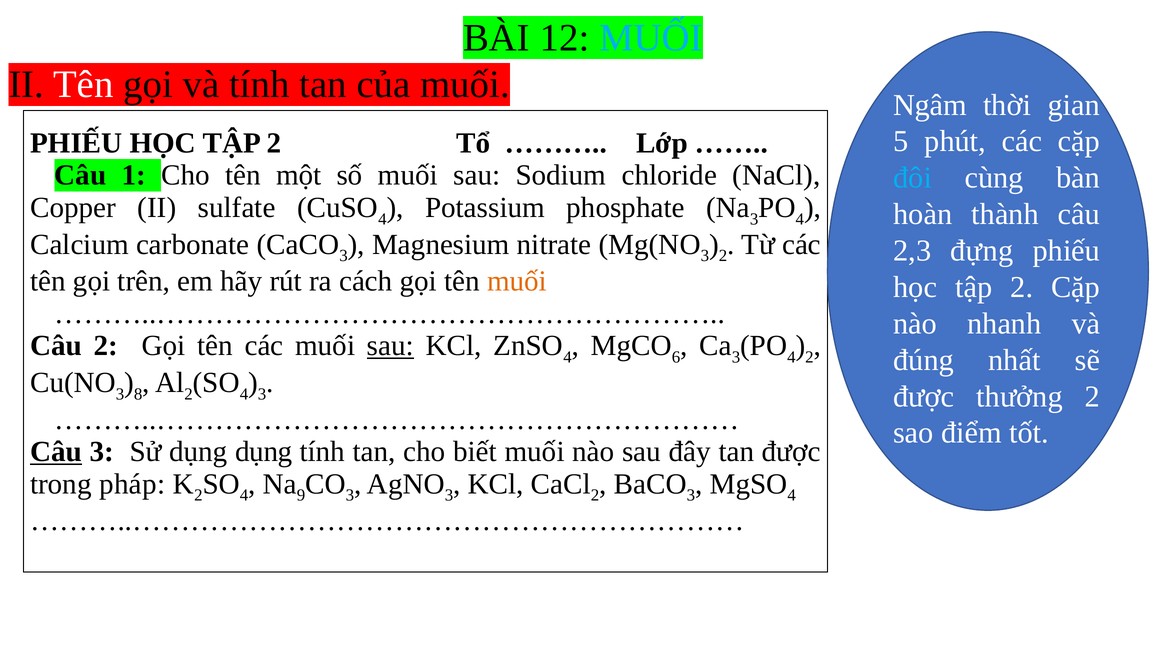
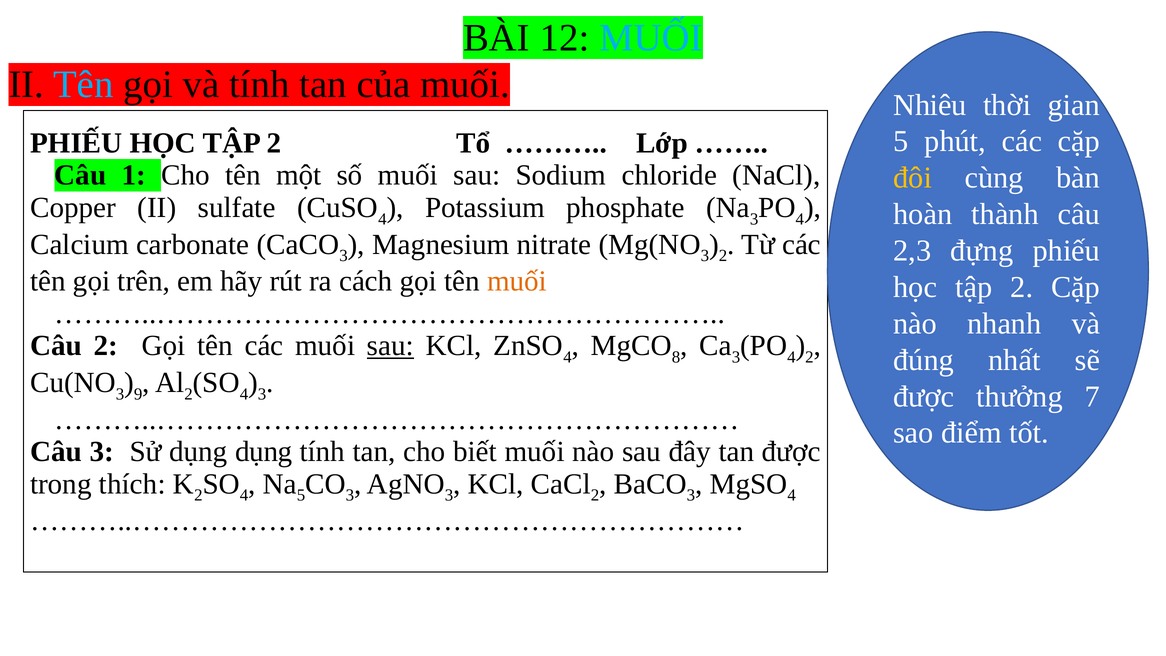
Tên colour: white -> light blue (83, 85)
Ngâm: Ngâm -> Nhiêu (930, 105)
đôi colour: light blue -> yellow (913, 178)
6: 6 -> 8 (676, 357)
8: 8 -> 9 (138, 394)
thưởng 2: 2 -> 7 (1092, 396)
Câu underline: present -> none (56, 452)
pháp: pháp -> thích (132, 484)
9: 9 -> 5 (301, 495)
